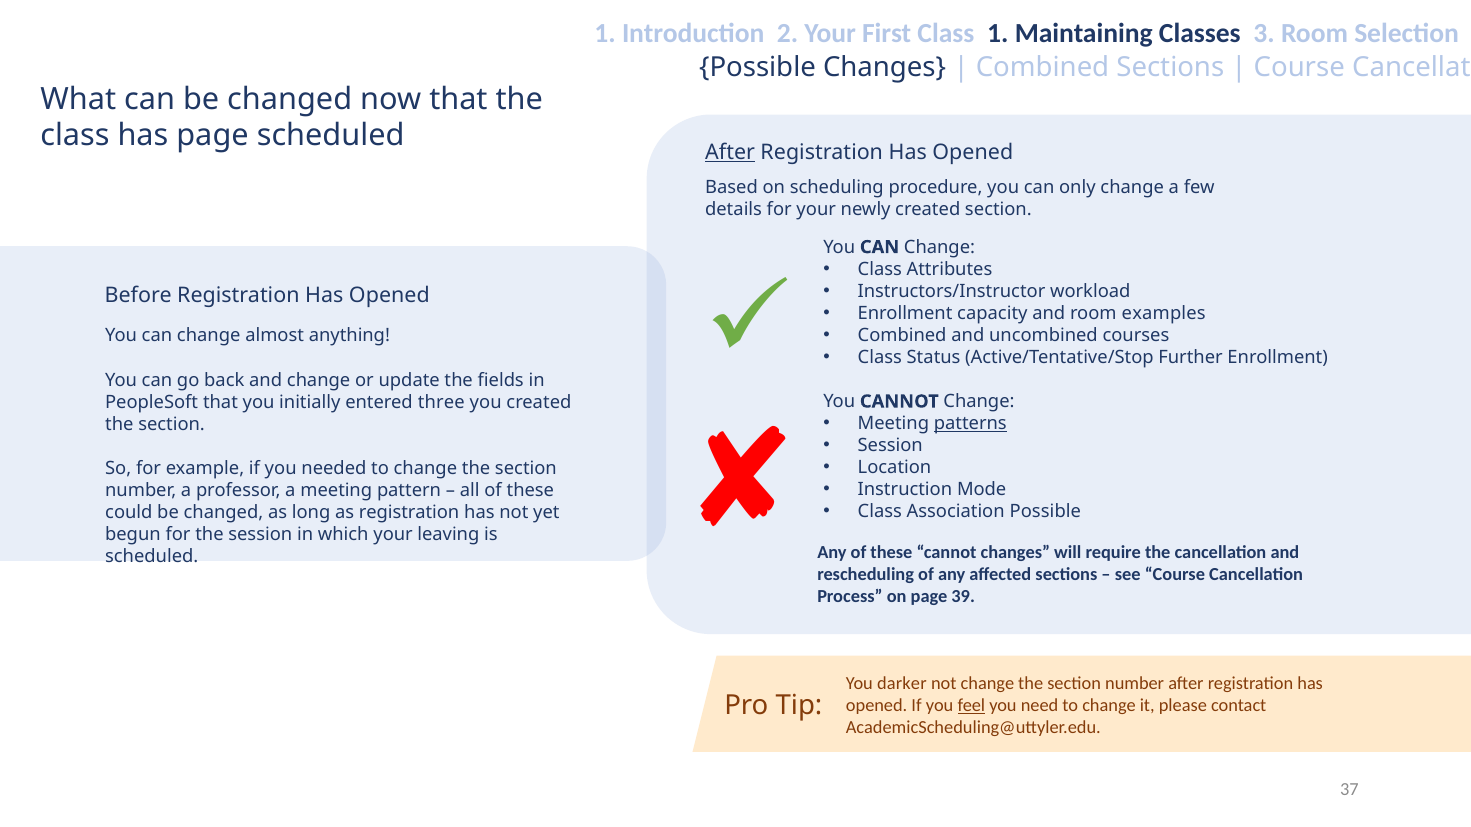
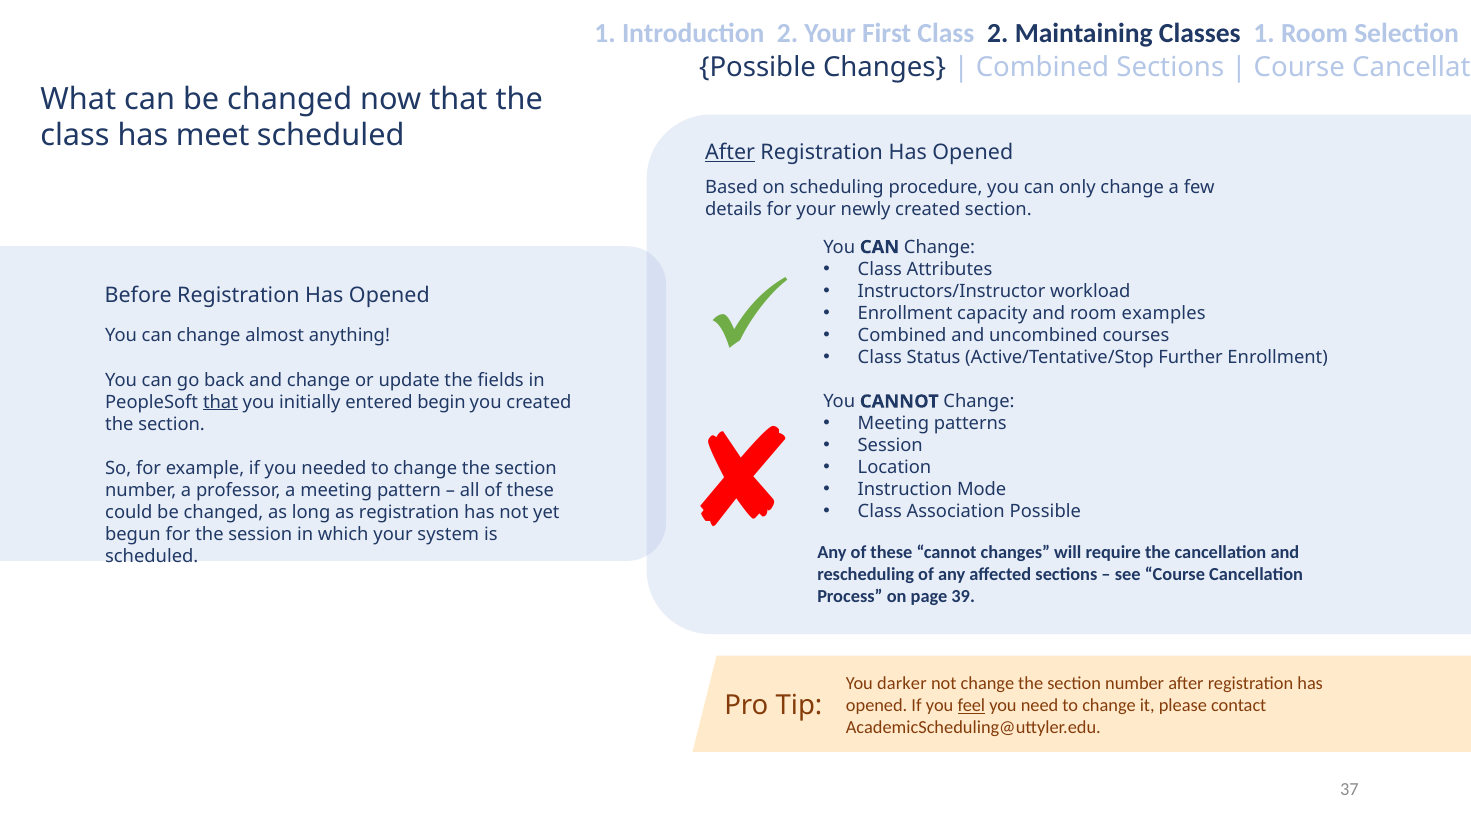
Class 1: 1 -> 2 (998, 33)
Classes 3: 3 -> 1 (1264, 33)
has page: page -> meet (213, 136)
that underline: none -> present (220, 402)
three: three -> begin (441, 402)
patterns underline: present -> none (970, 424)
leaving: leaving -> system (448, 535)
